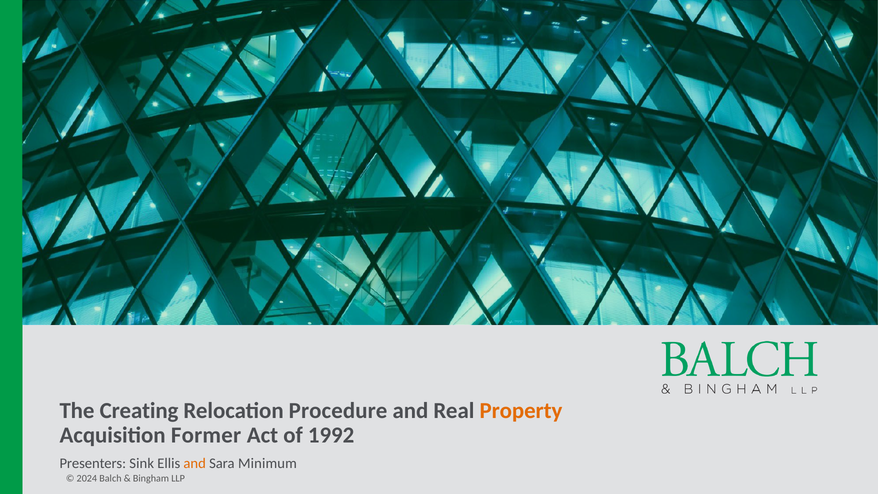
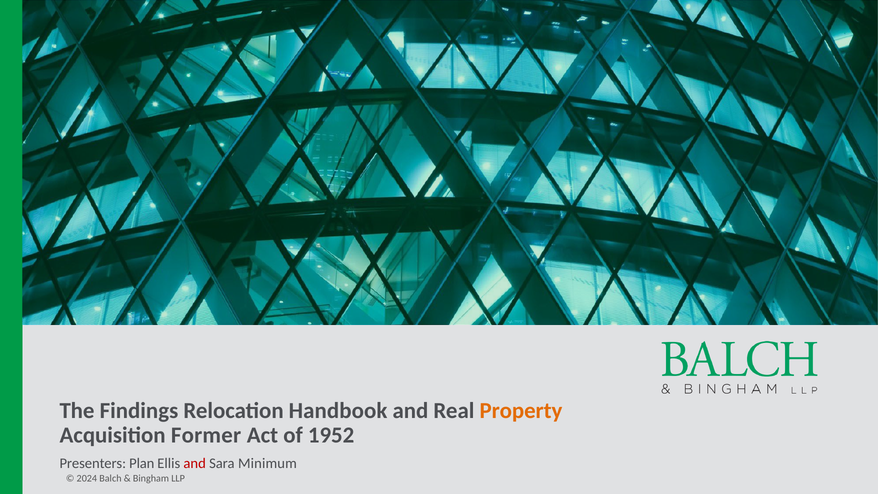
Creating: Creating -> Findings (139, 410)
Procedure: Procedure -> Handbook (338, 410)
1992: 1992 -> 1952 (331, 435)
Sink: Sink -> Plan (142, 463)
and colour: orange -> red (195, 463)
